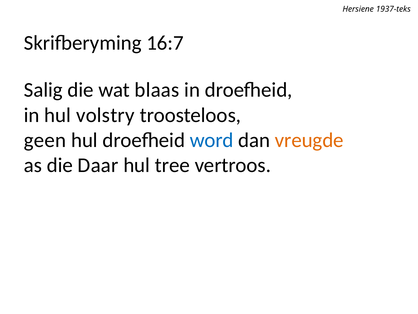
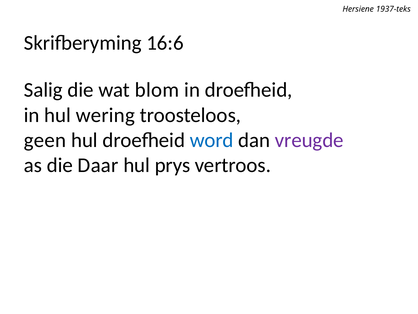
16:7: 16:7 -> 16:6 (165, 43)
blaas: blaas -> blom (157, 90)
volstry: volstry -> wering (105, 115)
vreugde colour: orange -> purple (309, 140)
tree: tree -> prys (172, 165)
